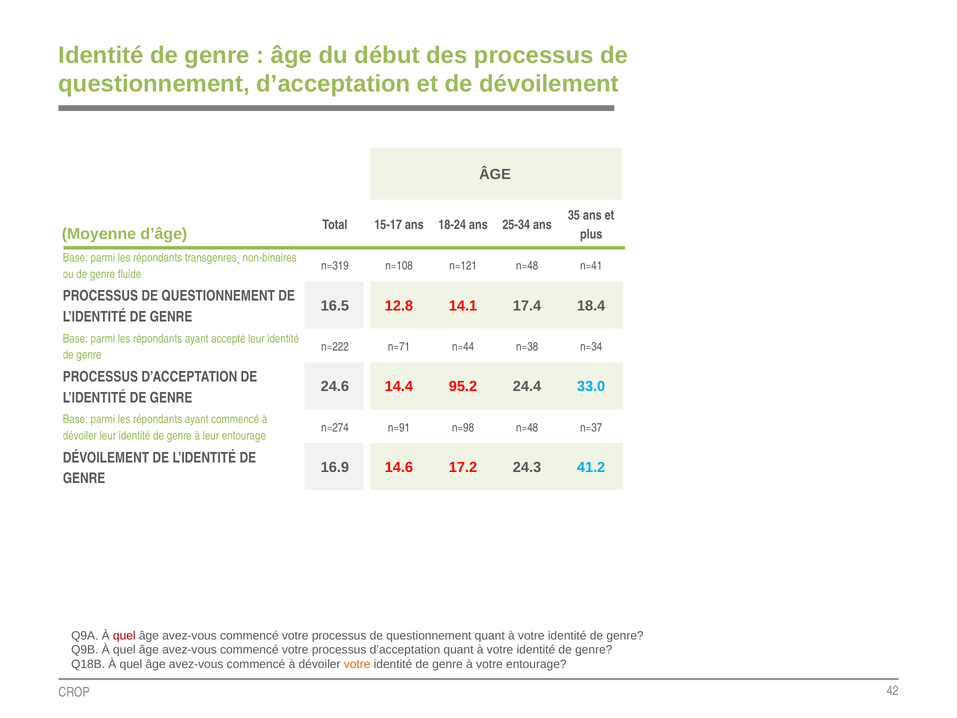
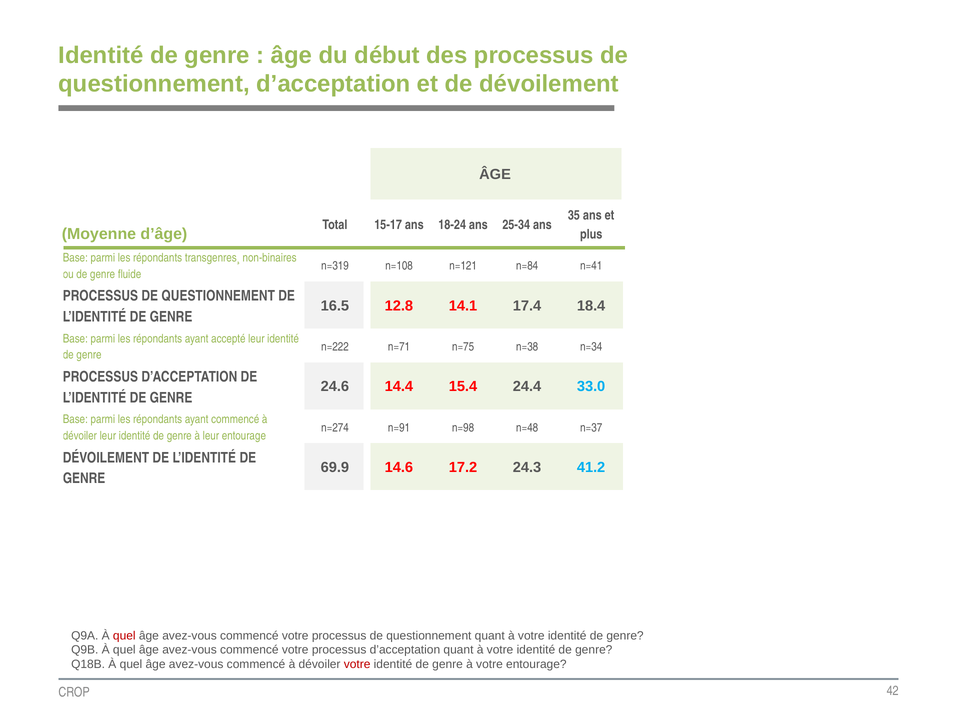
n=121 n=48: n=48 -> n=84 (527, 266)
n=44: n=44 -> n=75 (463, 347)
95.2: 95.2 -> 15.4 (463, 386)
16.9: 16.9 -> 69.9 (335, 467)
votre colour: orange -> red (357, 664)
